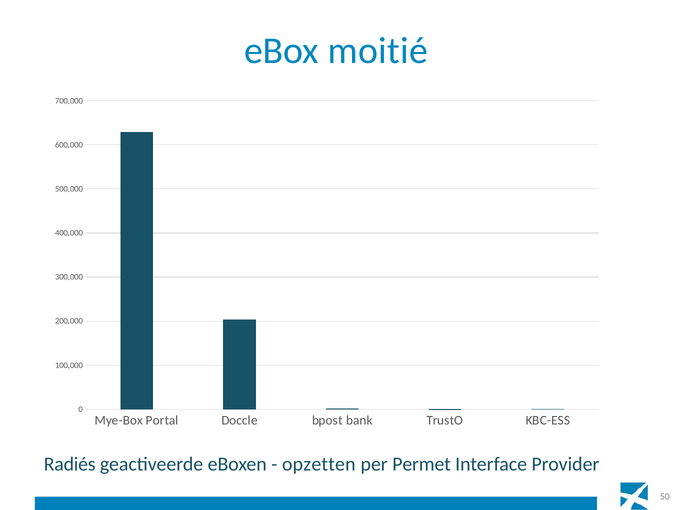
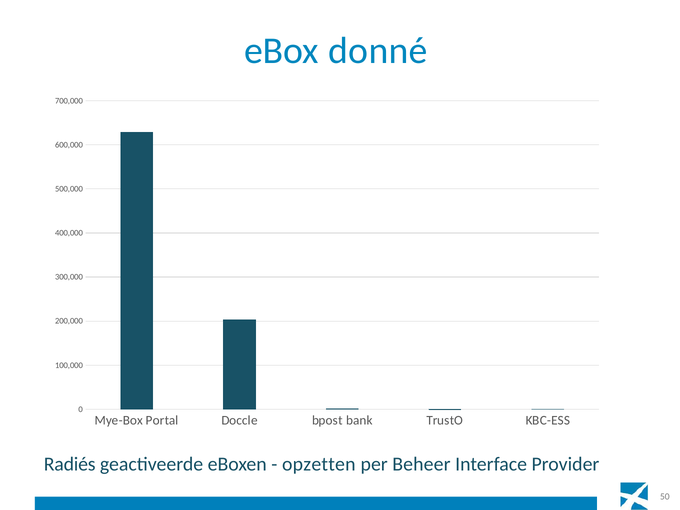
moitié: moitié -> donné (378, 51)
Permet: Permet -> Beheer (421, 464)
